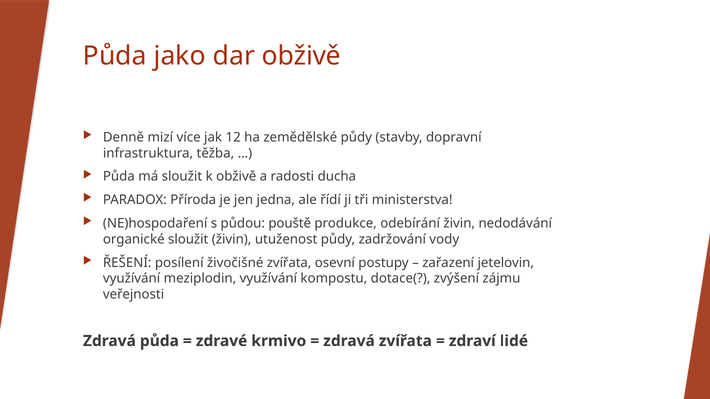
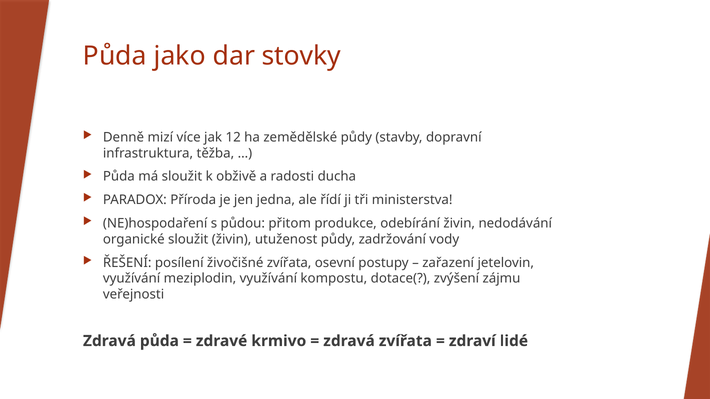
dar obživě: obživě -> stovky (301, 56)
pouště: pouště -> přitom (290, 224)
